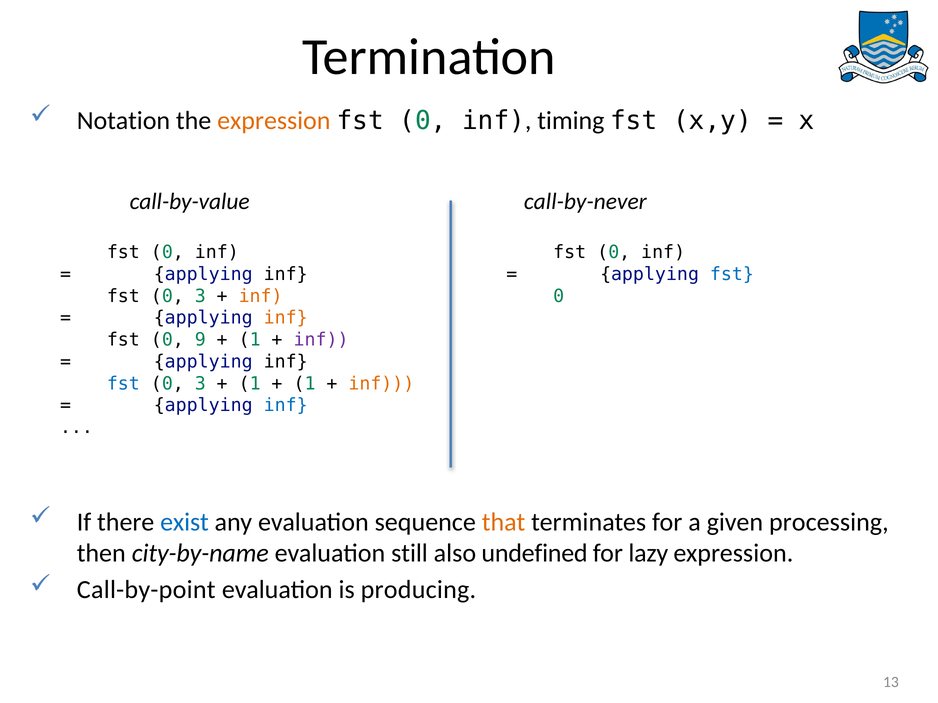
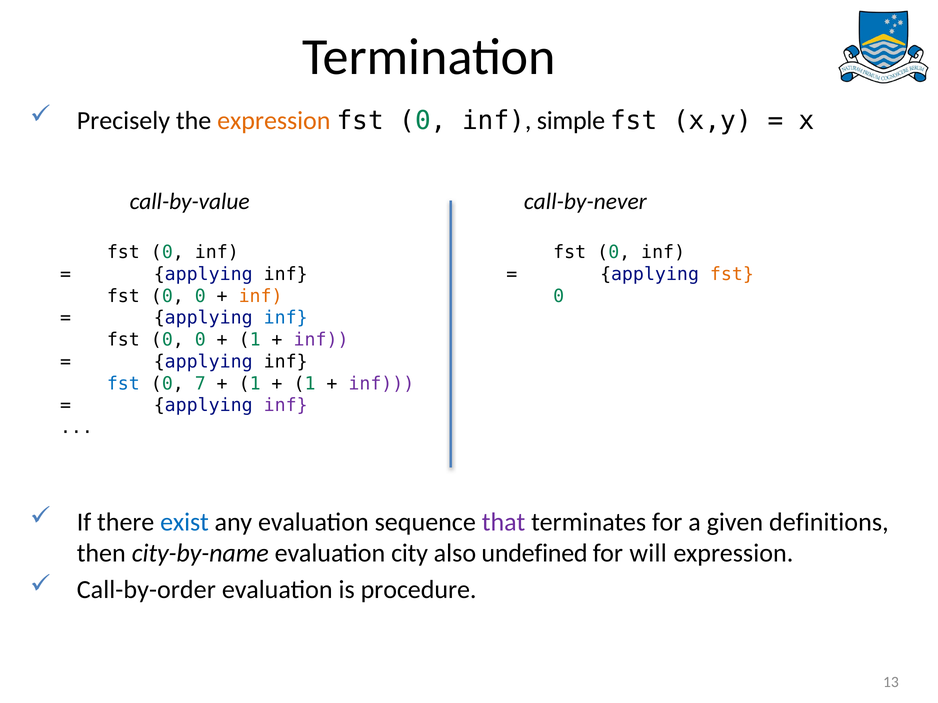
Notation: Notation -> Precisely (123, 121)
timing: timing -> simple (571, 121)
fst colour: blue -> orange (732, 274)
3: 3 -> 0 (200, 296)
inf colour: orange -> blue (286, 318)
9: 9 -> 0 (200, 340)
3: 3 -> 7 (200, 384)
inf colour: orange -> purple (381, 384)
inf colour: blue -> purple (286, 406)
that colour: orange -> purple (504, 522)
processing: processing -> definitions (829, 522)
still: still -> city (410, 554)
lazy: lazy -> will (648, 554)
Call-by-point: Call-by-point -> Call-by-order (146, 590)
producing: producing -> procedure (419, 590)
